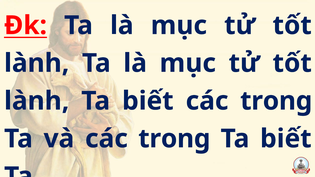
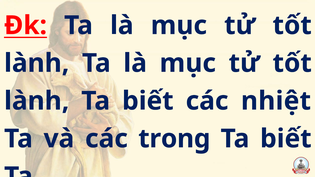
biết các trong: trong -> nhiệt (276, 101)
